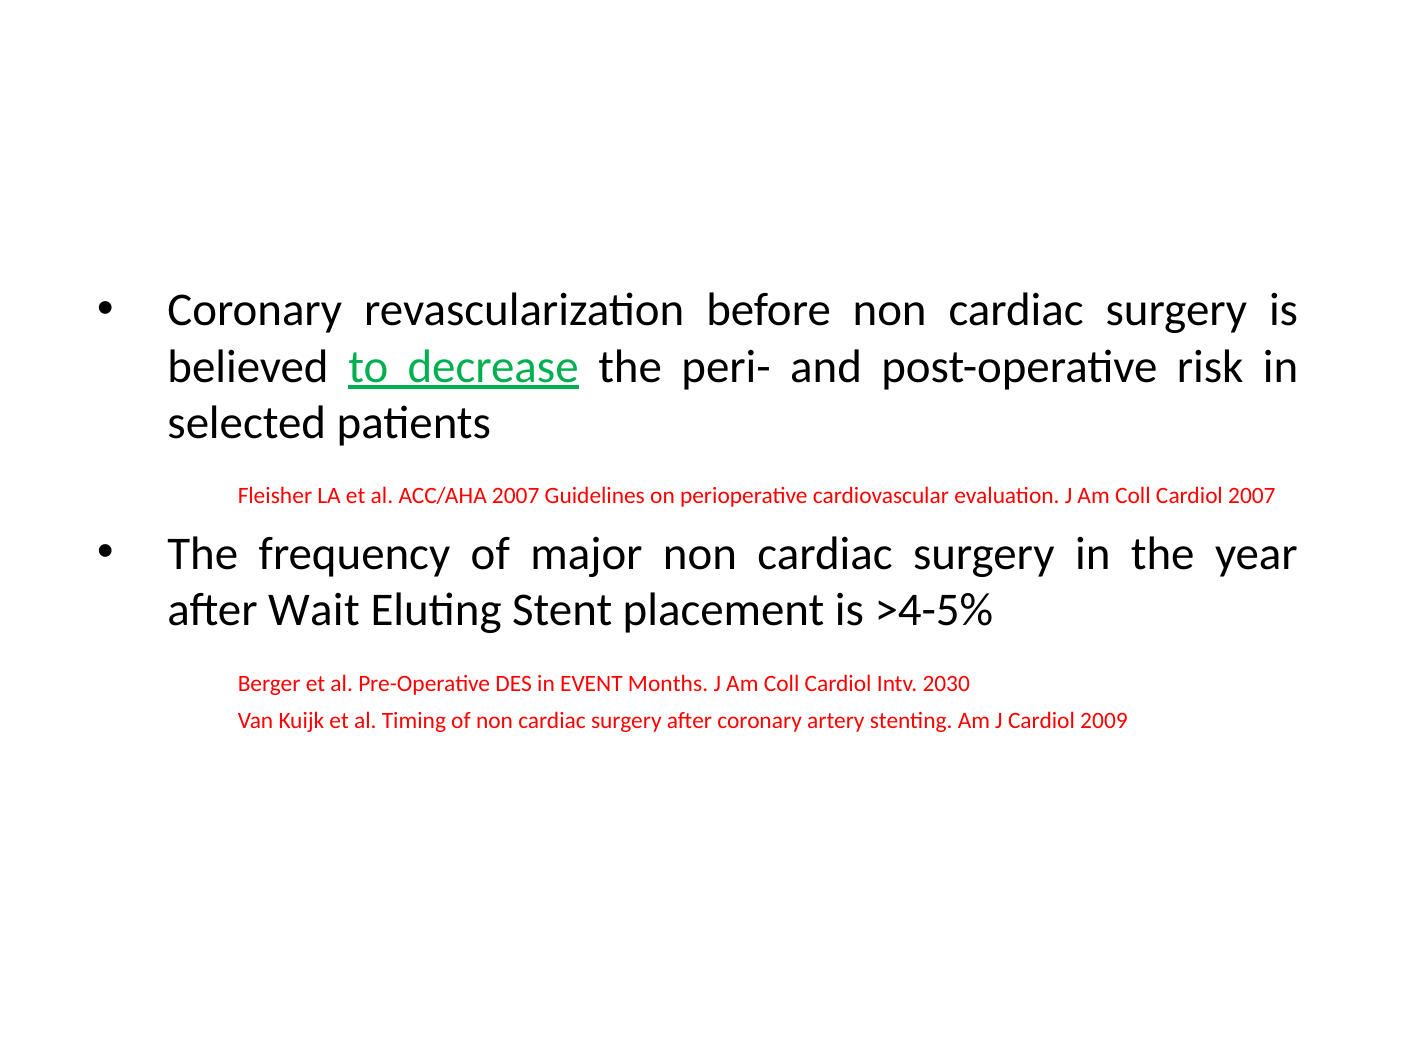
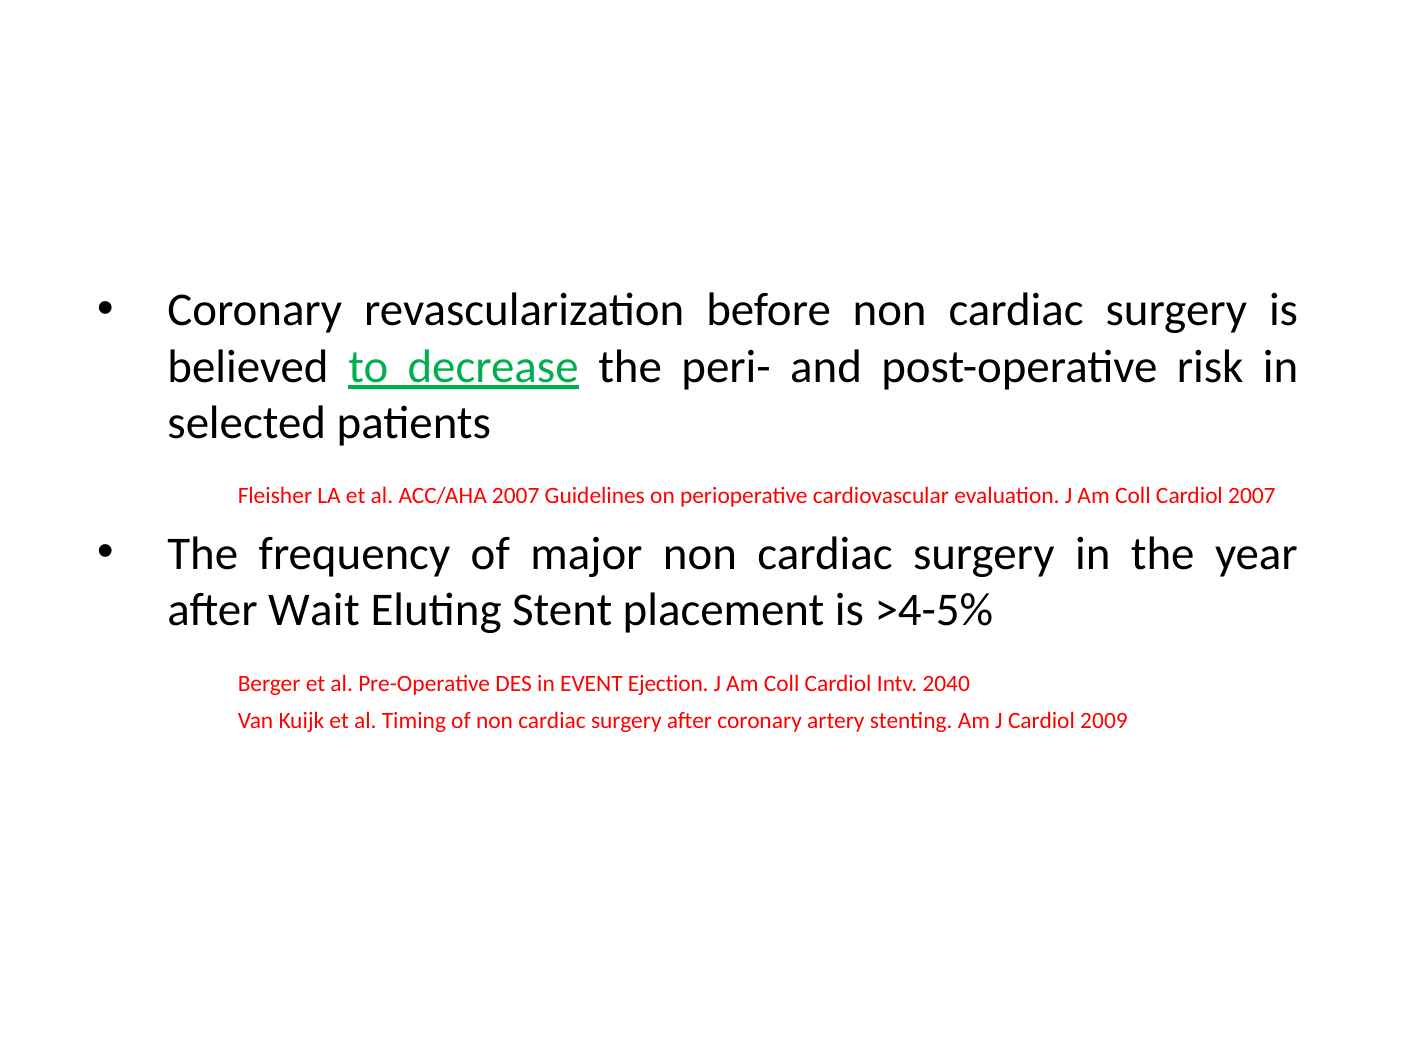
Months: Months -> Ejection (668, 684)
2030: 2030 -> 2040 (946, 684)
